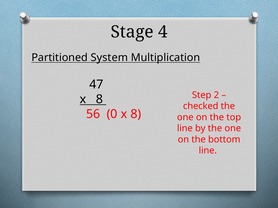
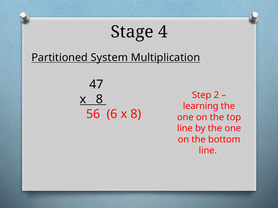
checked: checked -> learning (201, 106)
0: 0 -> 6 (112, 114)
